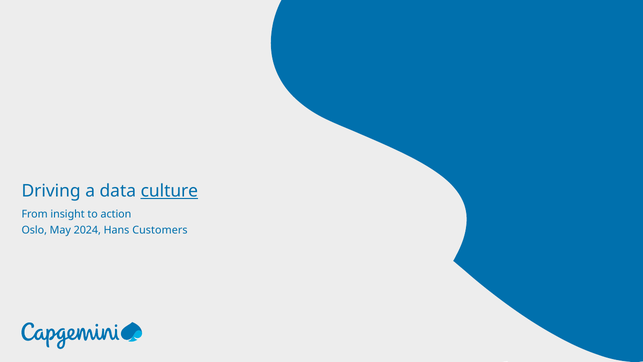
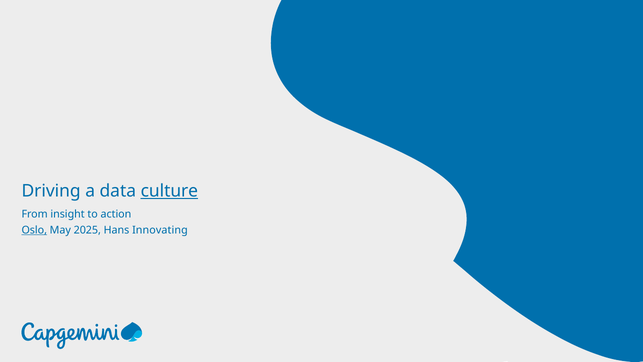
Oslo underline: none -> present (34, 230)
2024: 2024 -> 2025 (87, 230)
Customers: Customers -> Innovating (160, 230)
